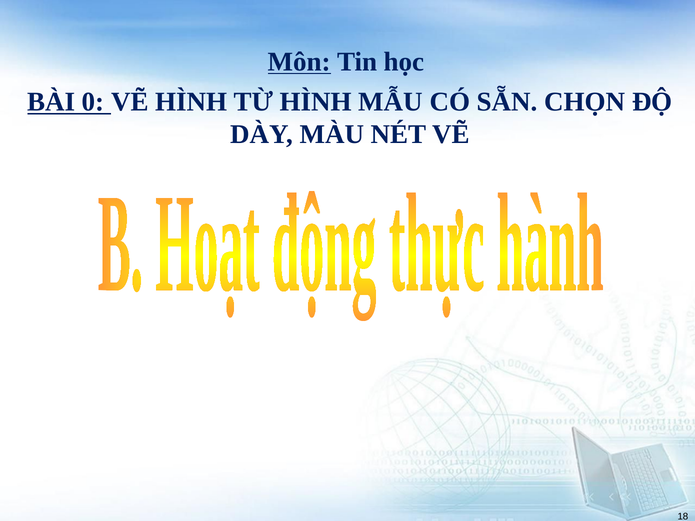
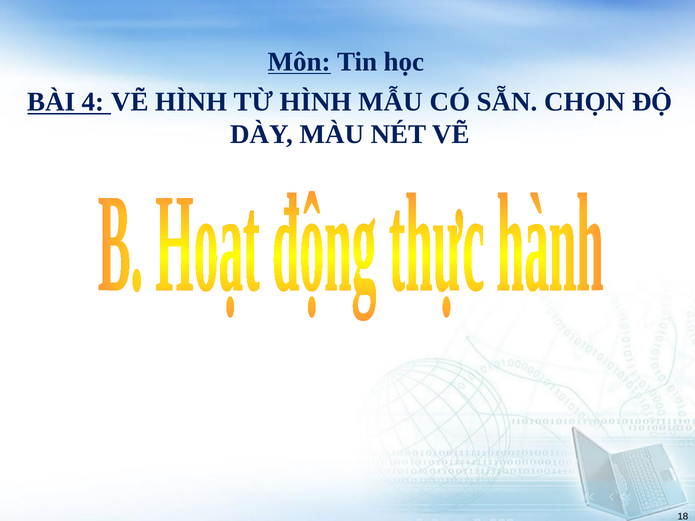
0: 0 -> 4 (93, 102)
